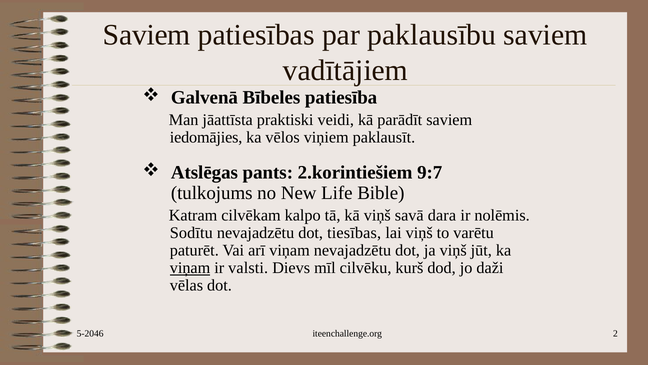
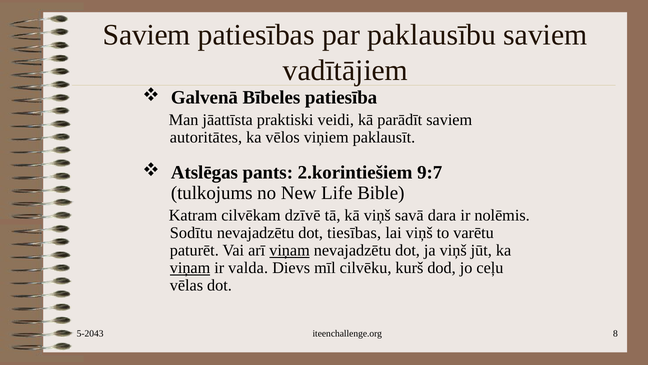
iedomājies: iedomājies -> autoritātes (206, 137)
kalpo: kalpo -> dzīvē (303, 215)
viņam underline: none -> present (290, 250)
valsti: valsti -> valda (248, 267)
daži: daži -> ceļu (490, 267)
5-2046: 5-2046 -> 5-2043 (90, 333)
2: 2 -> 8 (615, 333)
